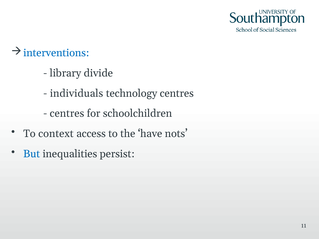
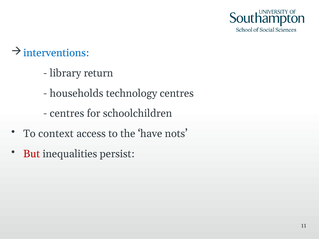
divide: divide -> return (98, 73)
individuals: individuals -> households (77, 93)
But colour: blue -> red (32, 154)
